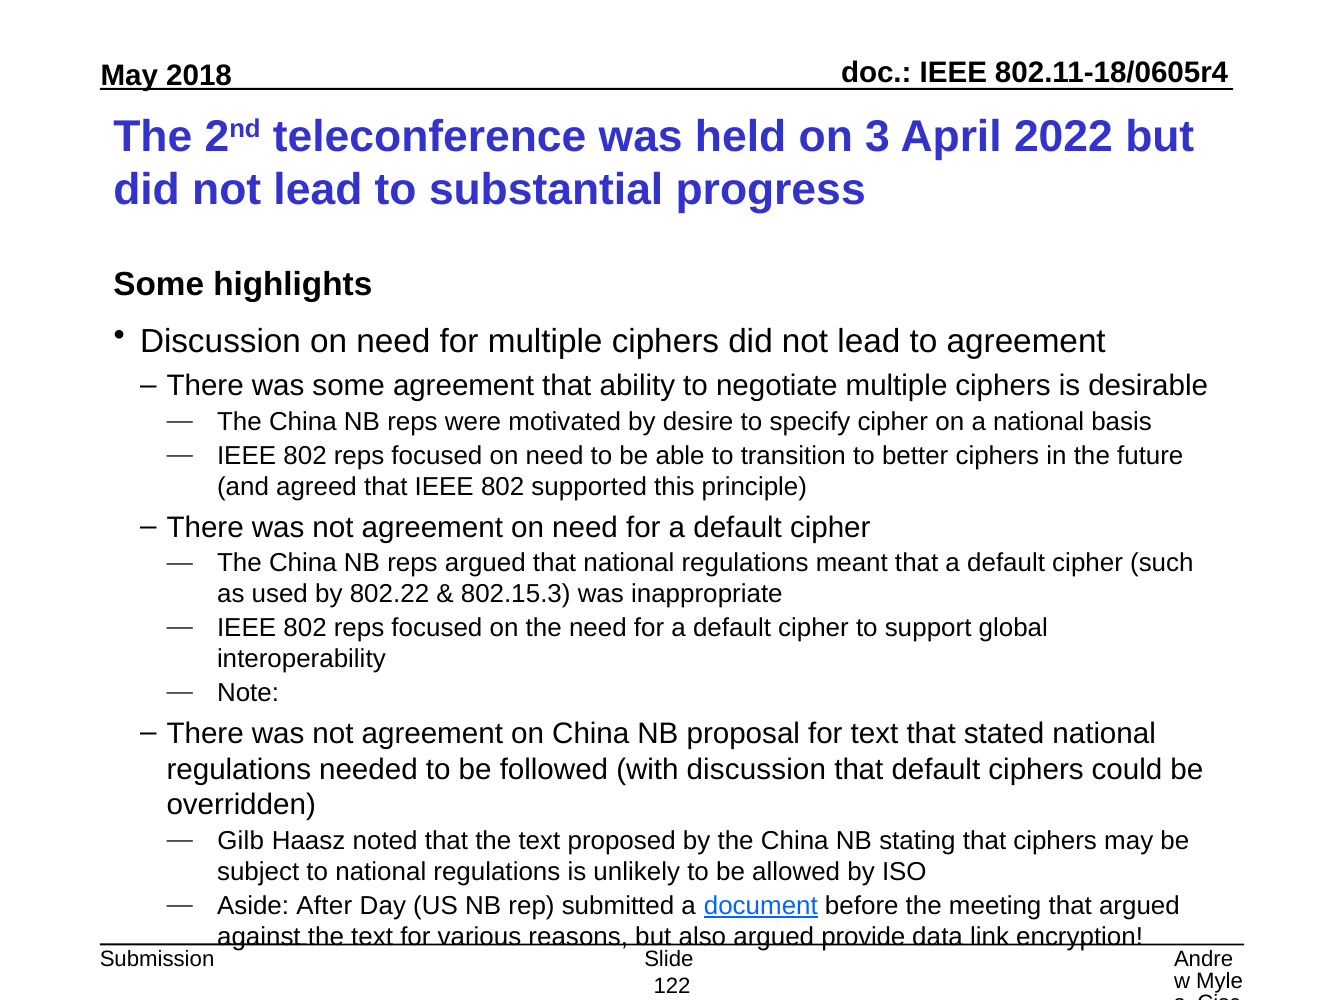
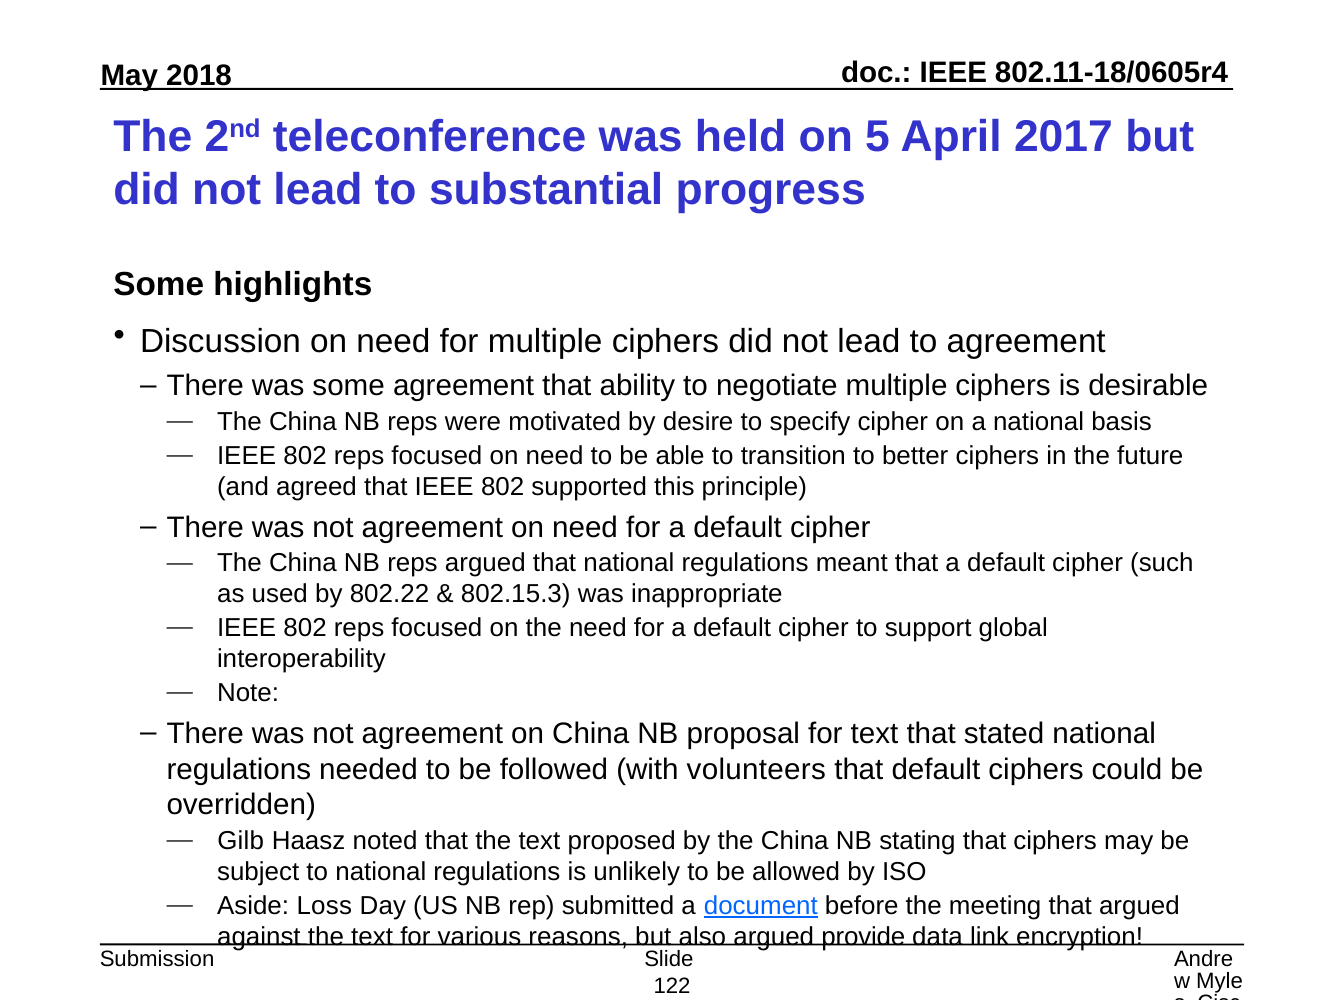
3: 3 -> 5 (878, 136)
2022: 2022 -> 2017 (1063, 136)
with discussion: discussion -> volunteers (756, 769)
After: After -> Loss (324, 905)
